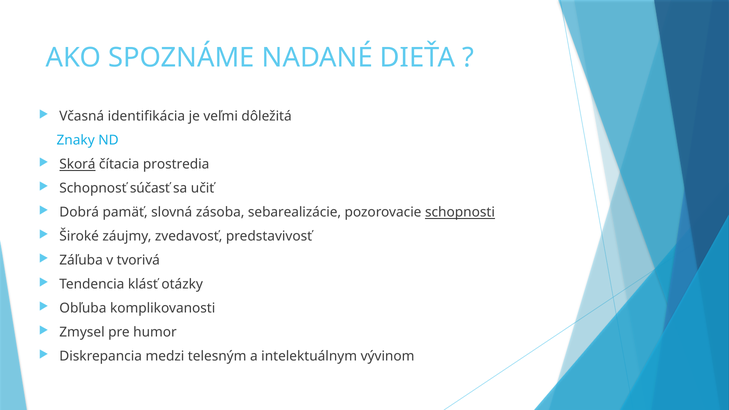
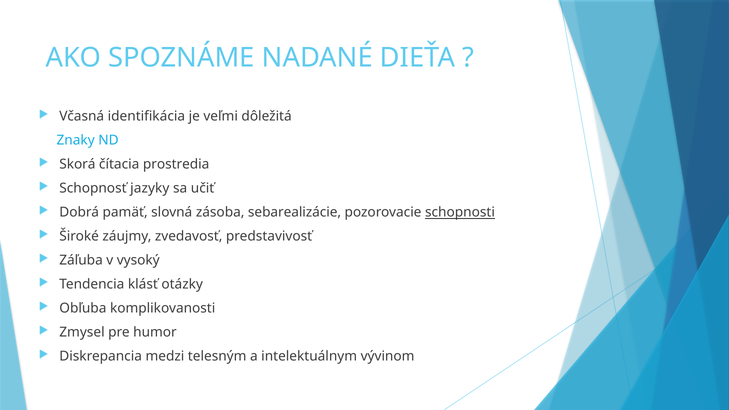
Skorá underline: present -> none (77, 165)
súčasť: súčasť -> jazyky (150, 189)
tvorivá: tvorivá -> vysoký (138, 261)
